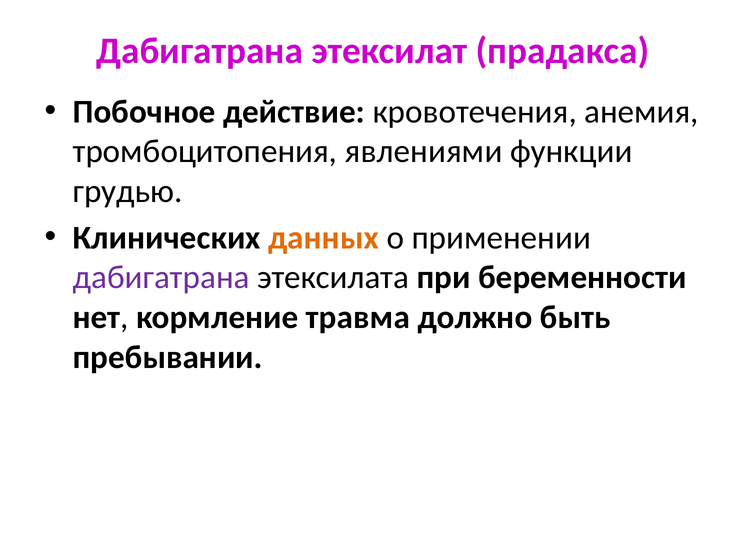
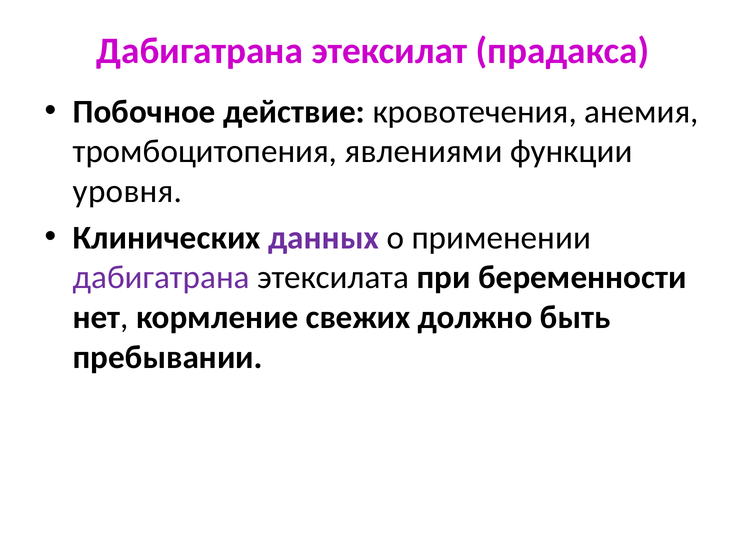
грудью: грудью -> уровня (127, 192)
данных colour: orange -> purple (323, 238)
травма: травма -> свежих (358, 318)
